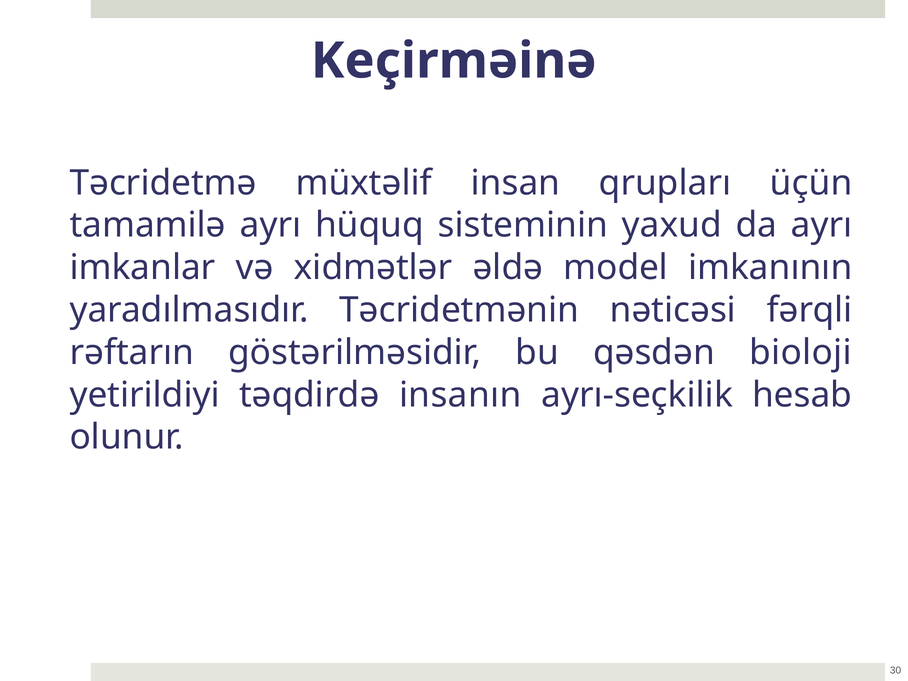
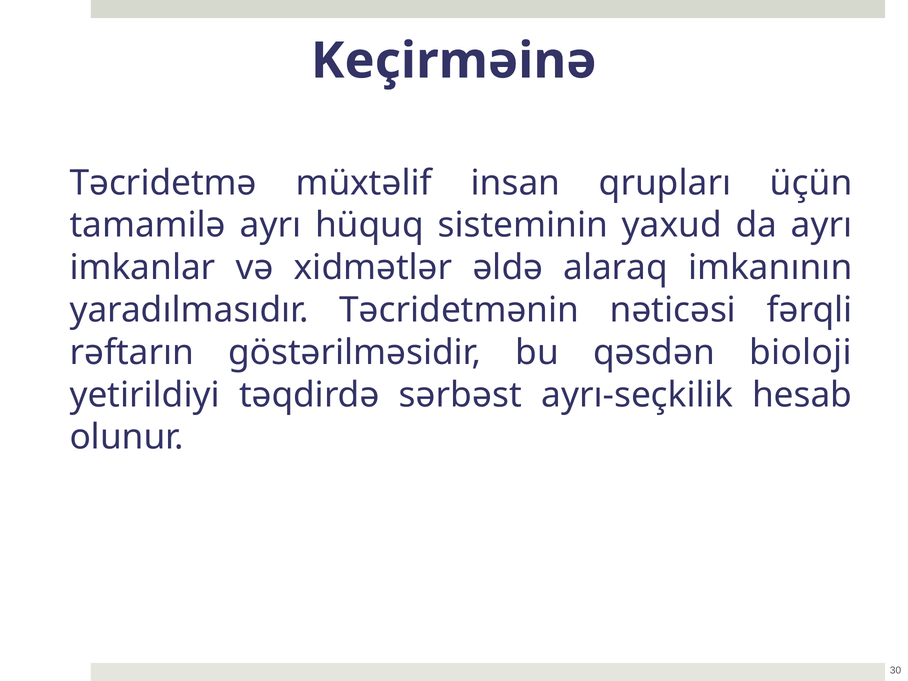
model: model -> alaraq (616, 268)
insanın: insanın -> sərbəst (460, 395)
